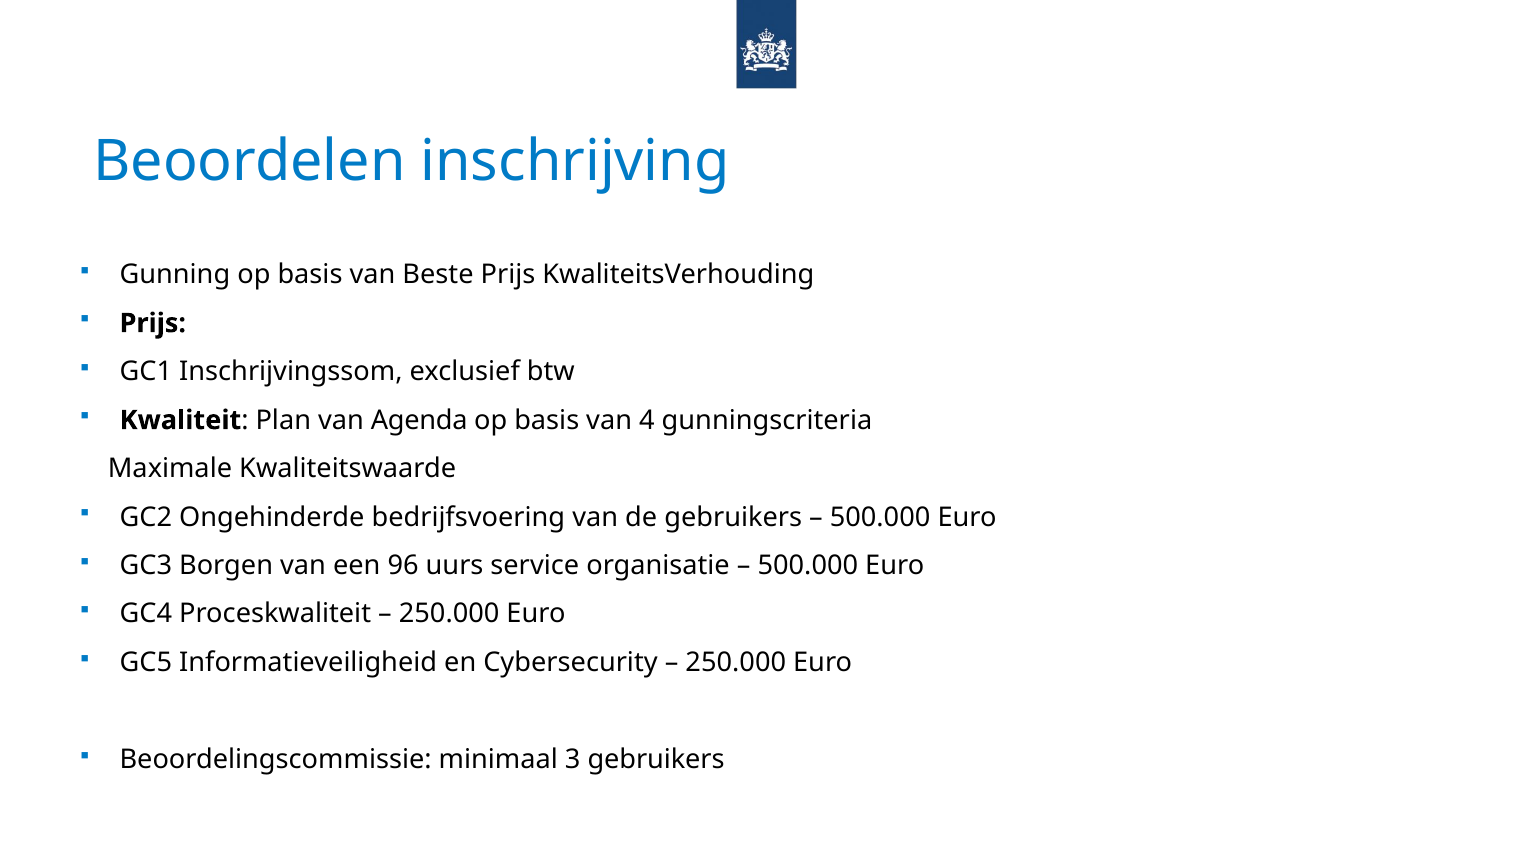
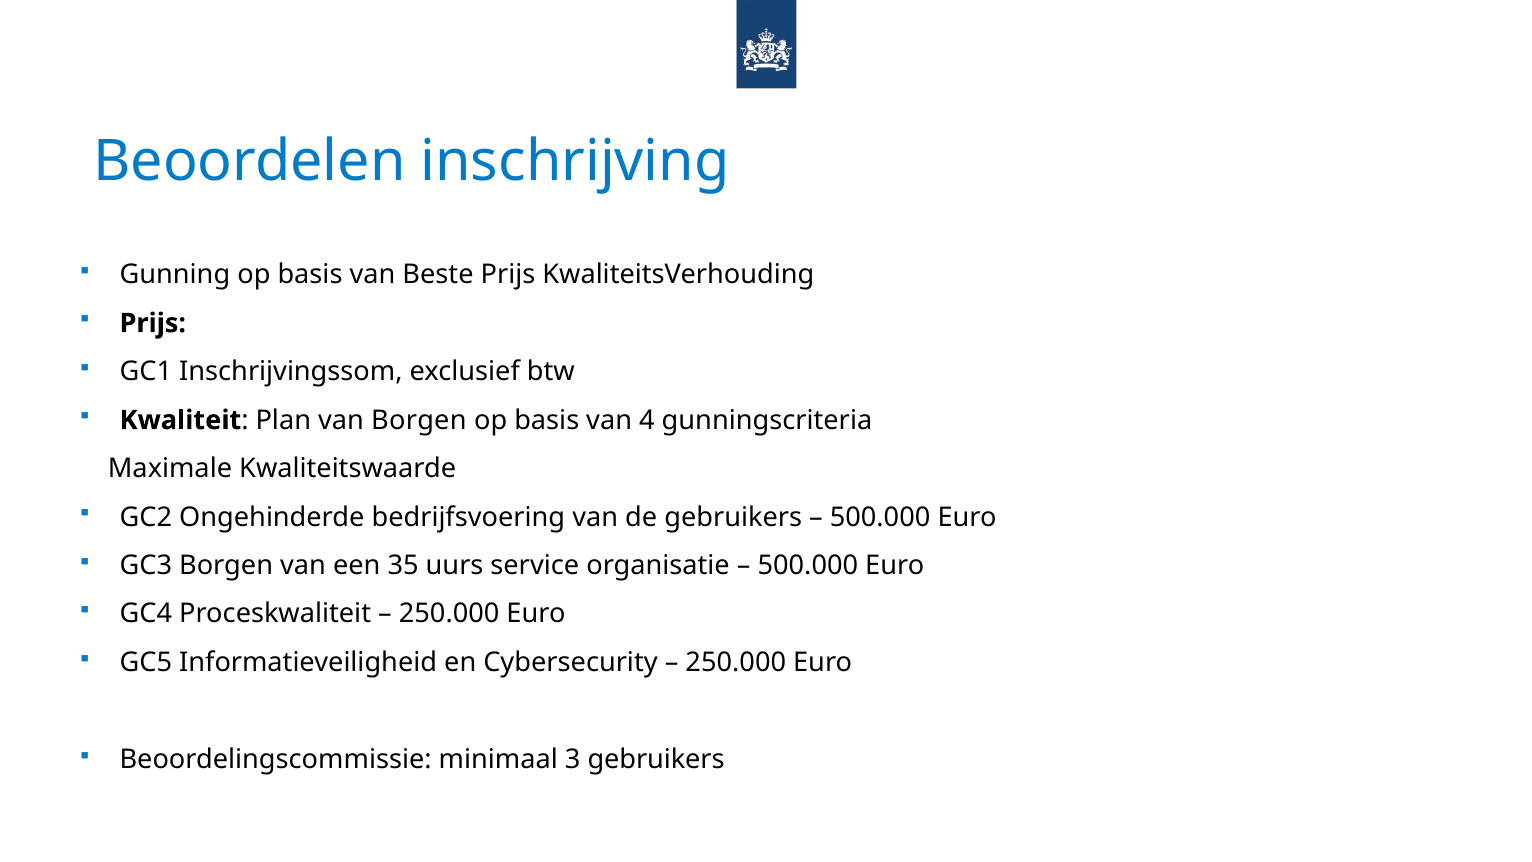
van Agenda: Agenda -> Borgen (419, 420)
96: 96 -> 35 (403, 565)
